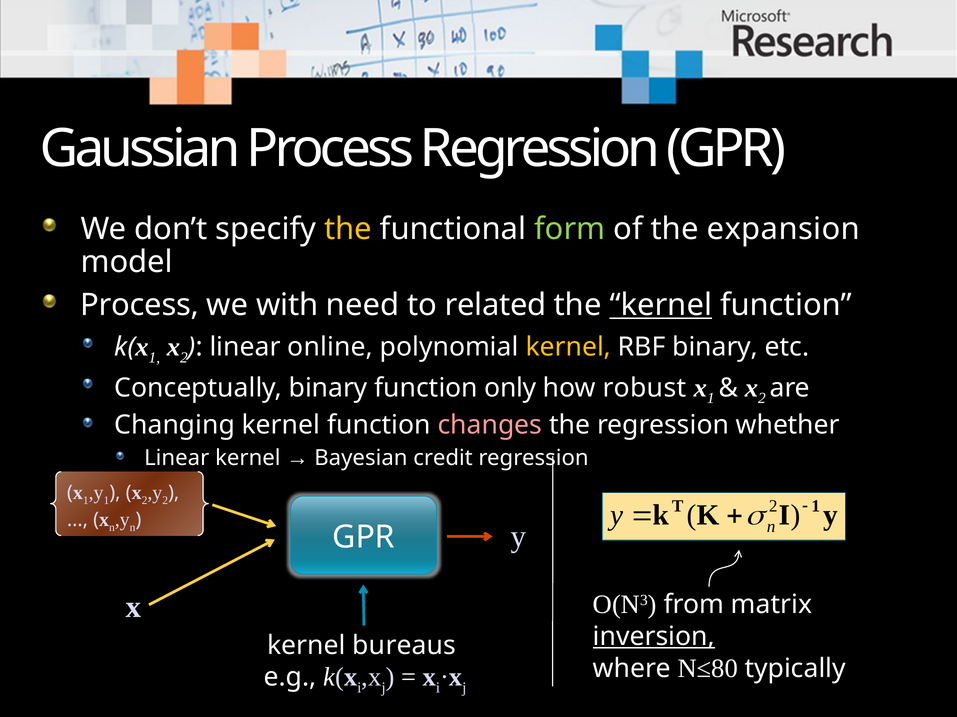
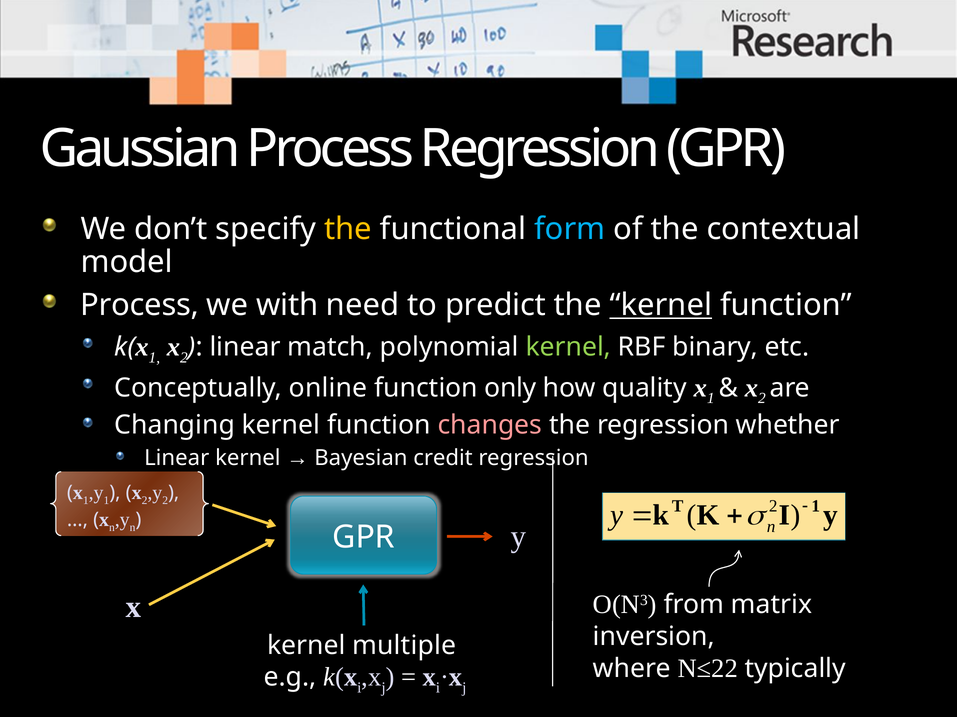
form colour: light green -> light blue (570, 229)
expansion: expansion -> contextual (784, 229)
related: related -> predict (496, 305)
online: online -> match (330, 348)
kernel colour: yellow -> light green (568, 348)
binary: binary -> online (328, 388)
robust: robust -> quality (645, 388)
inversion underline: present -> none (654, 637)
bureaus: bureaus -> multiple (404, 646)
N≤80: N≤80 -> N≤22 (708, 669)
